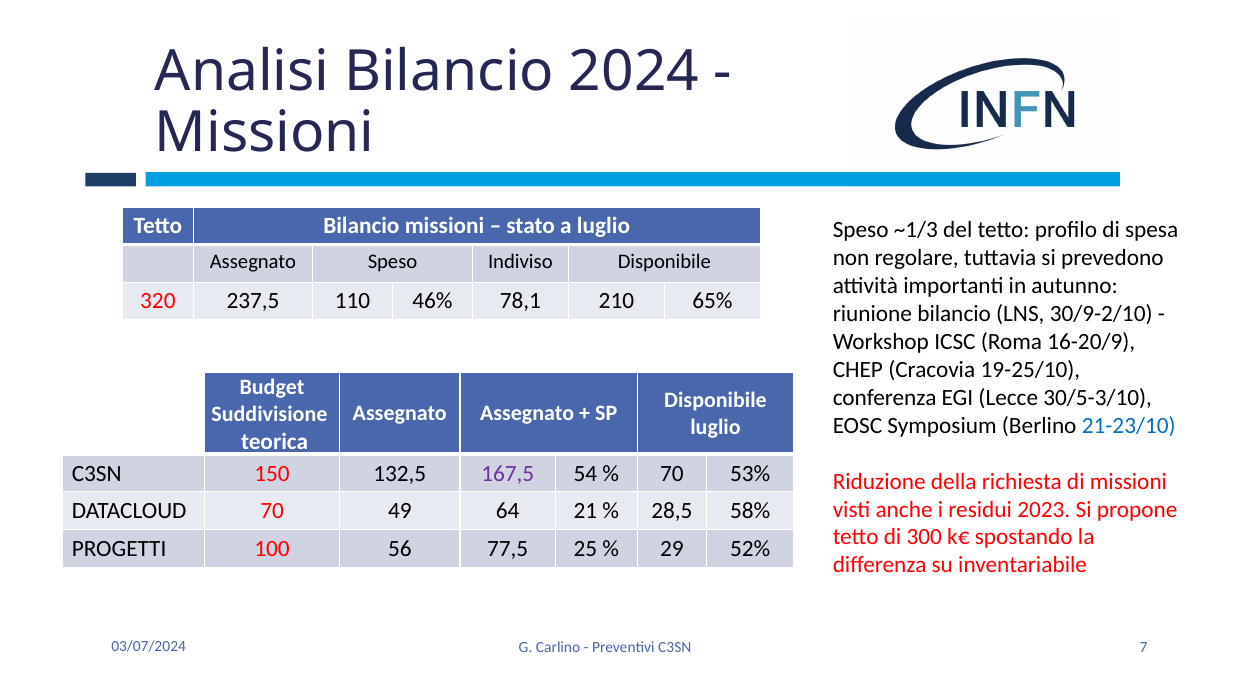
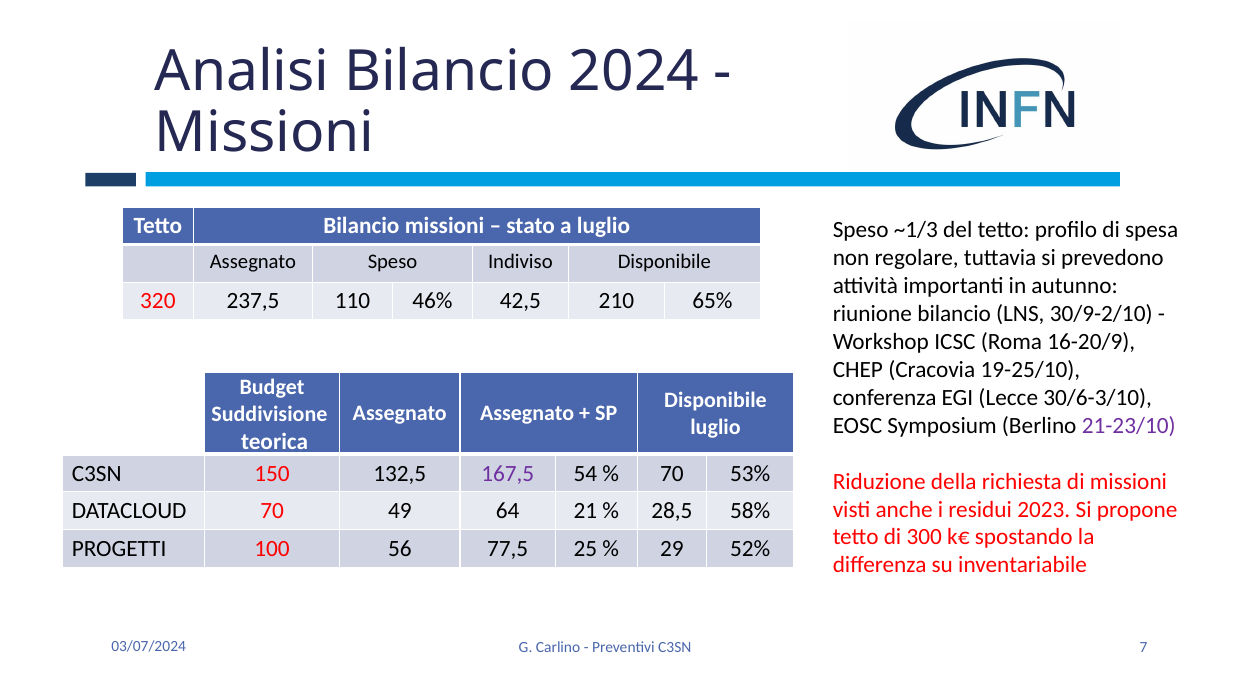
78,1: 78,1 -> 42,5 (520, 301)
30/5-3/10: 30/5-3/10 -> 30/6-3/10 (1098, 398)
21-23/10 colour: blue -> purple (1129, 426)
